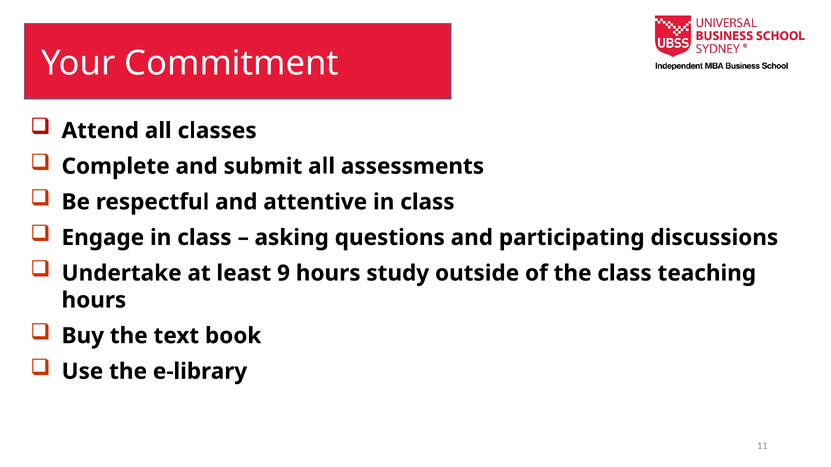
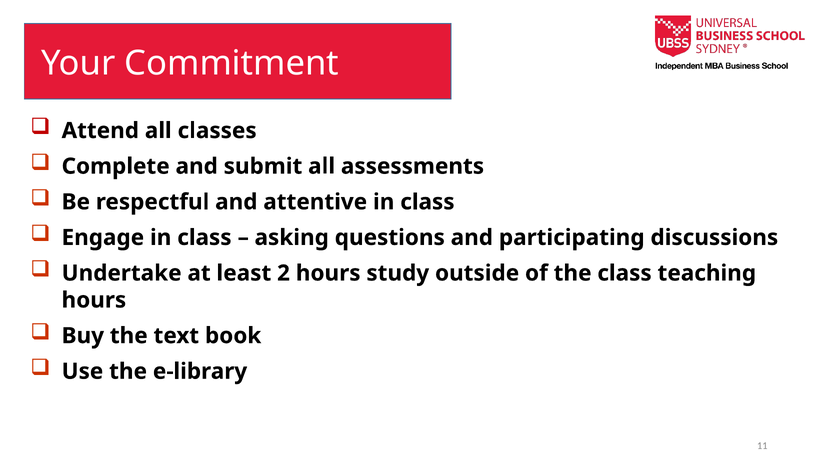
9: 9 -> 2 (284, 273)
